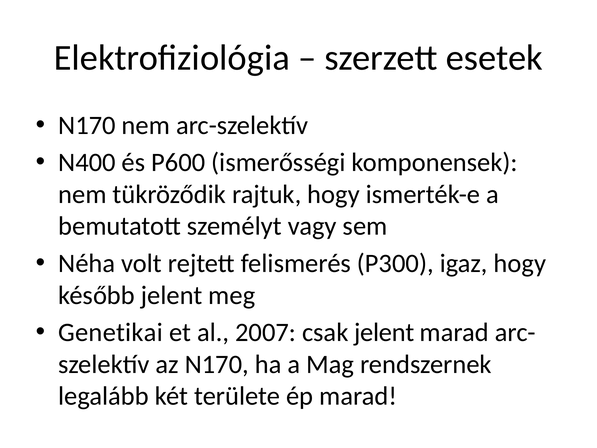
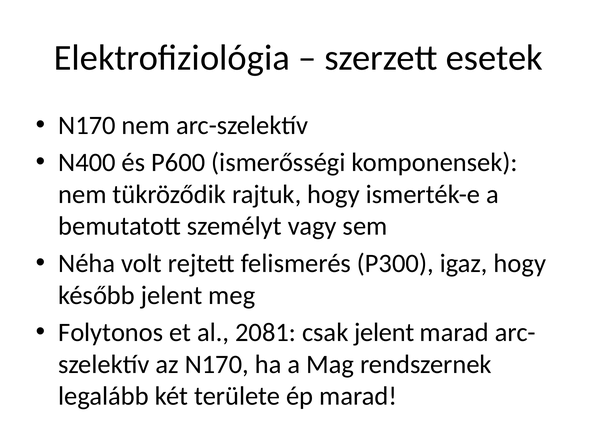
Genetikai: Genetikai -> Folytonos (111, 332)
2007: 2007 -> 2081 (266, 332)
